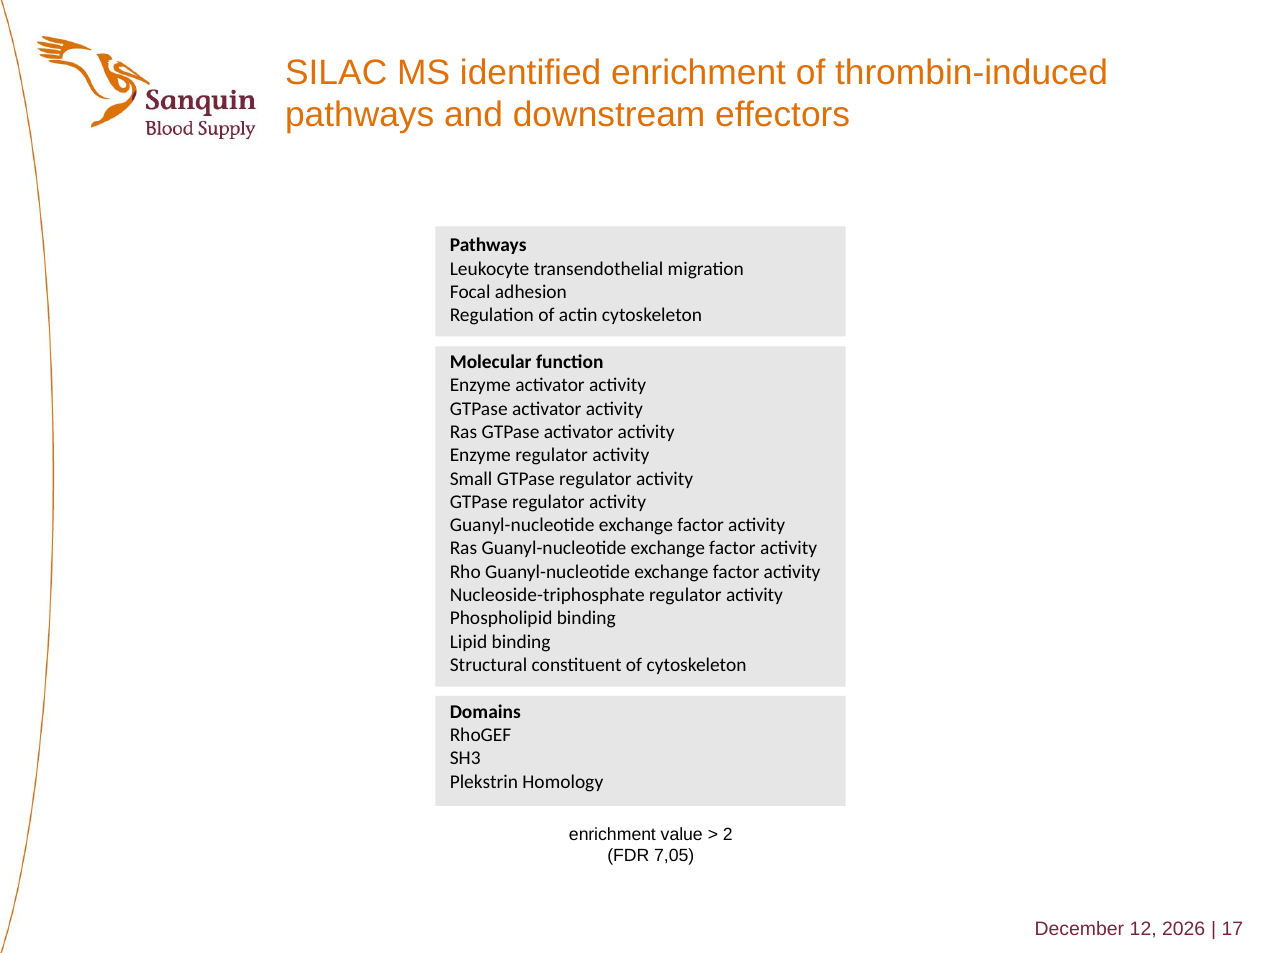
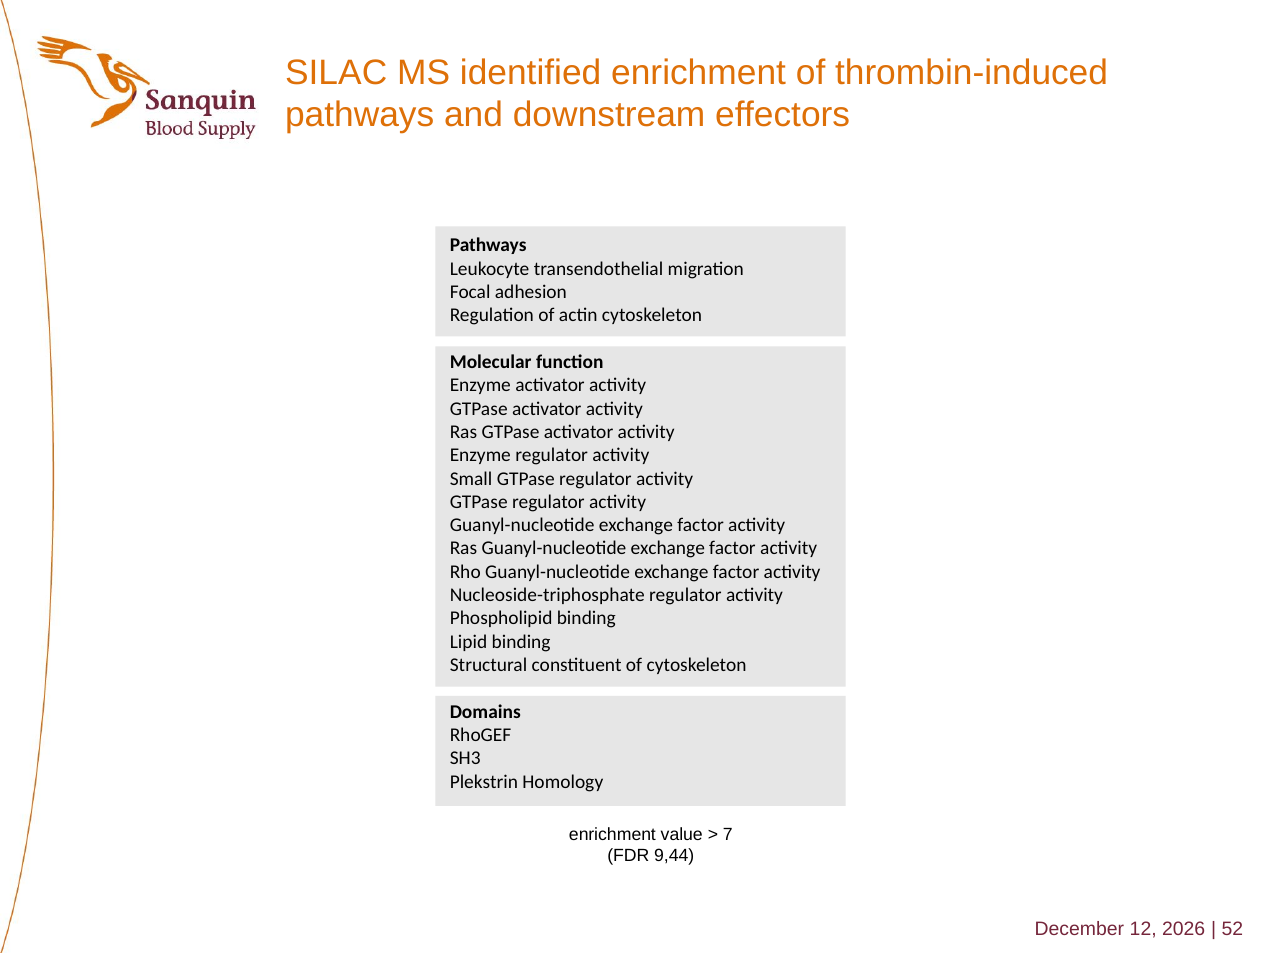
2: 2 -> 7 (728, 835)
7,05: 7,05 -> 9,44 (674, 856)
17: 17 -> 52 (1232, 929)
